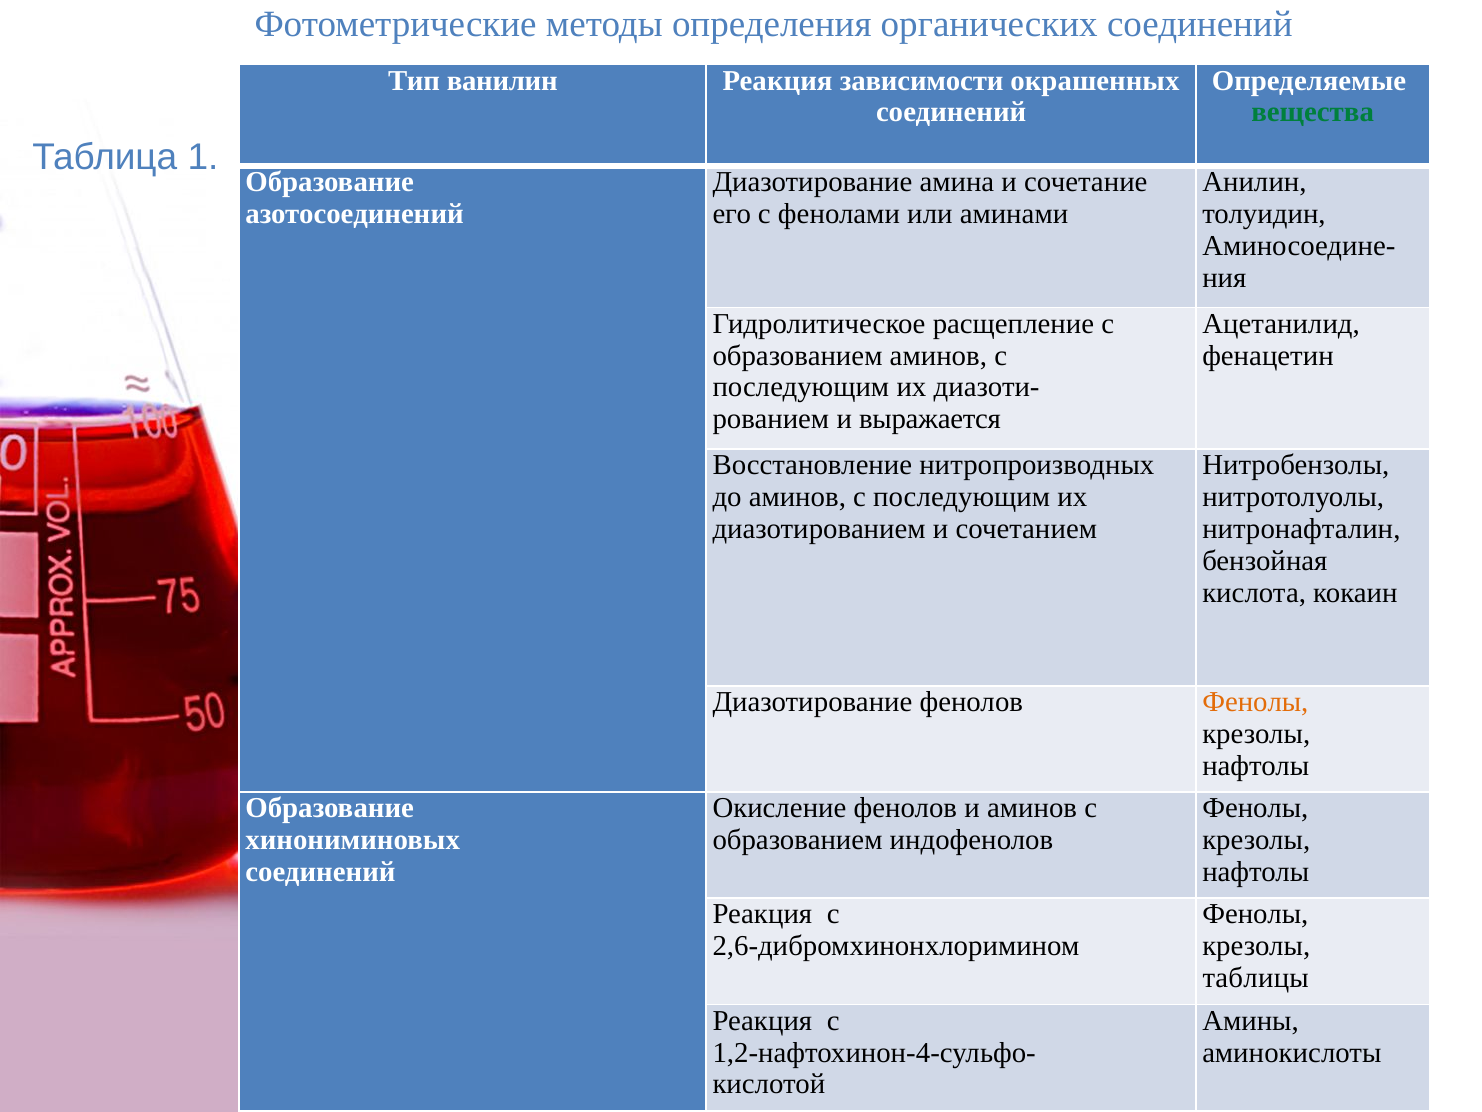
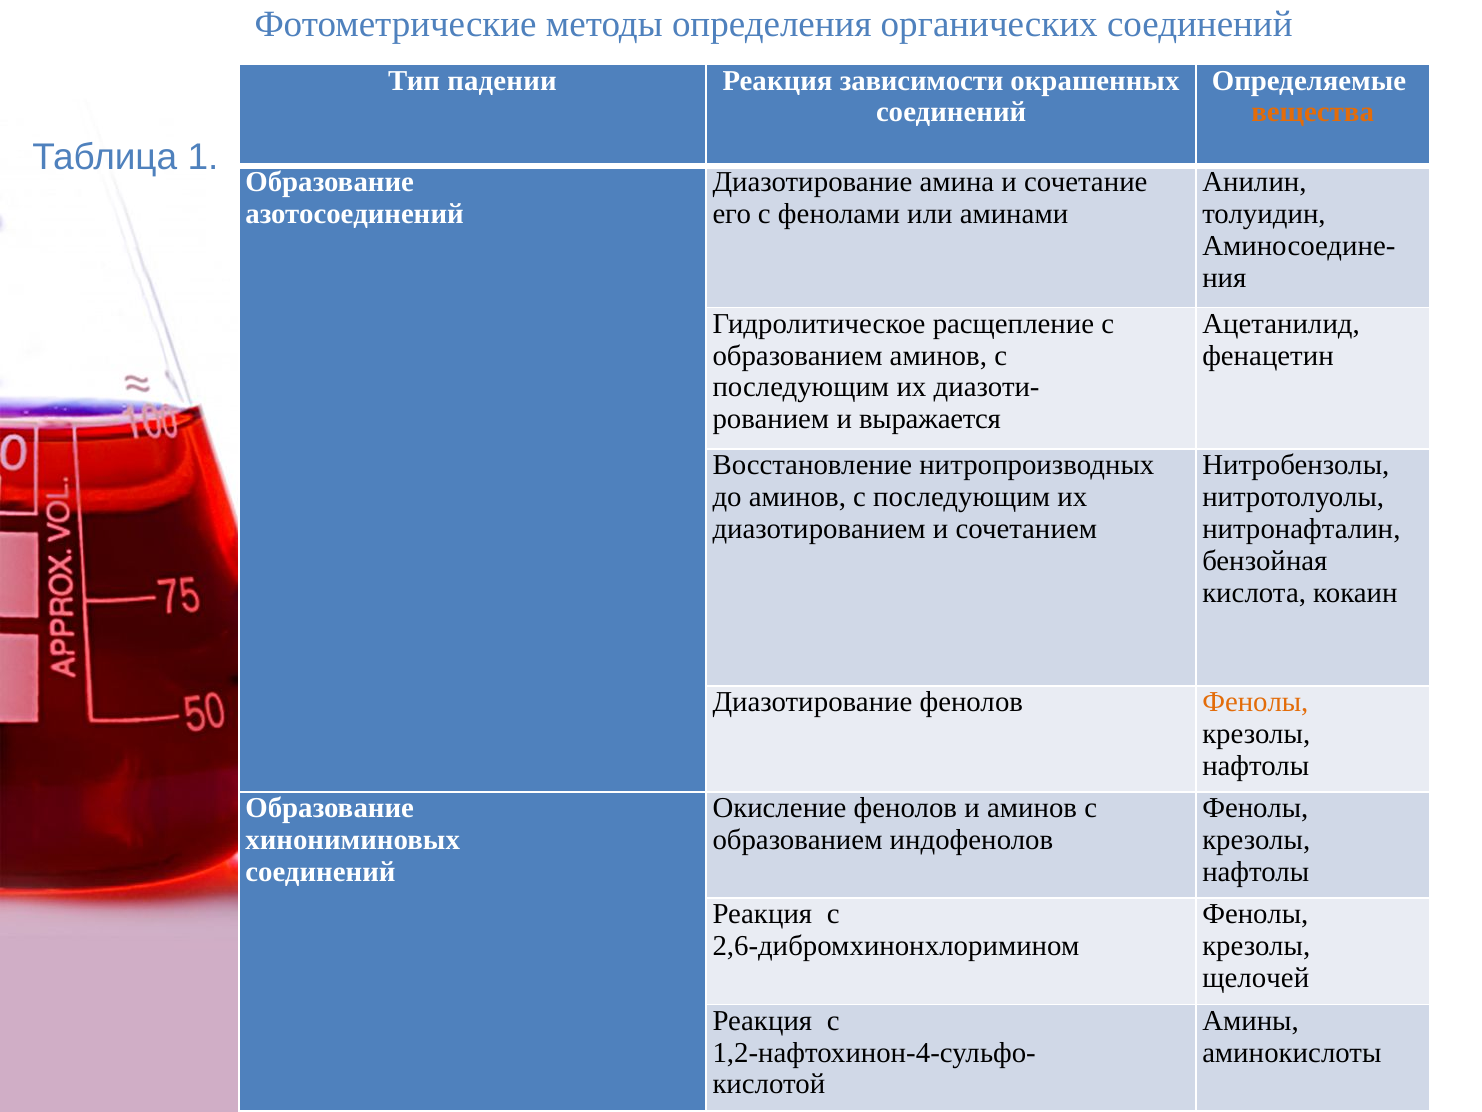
ванилин: ванилин -> падении (502, 81)
вещества colour: green -> orange (1313, 112)
таблицы: таблицы -> щелочей (1256, 978)
